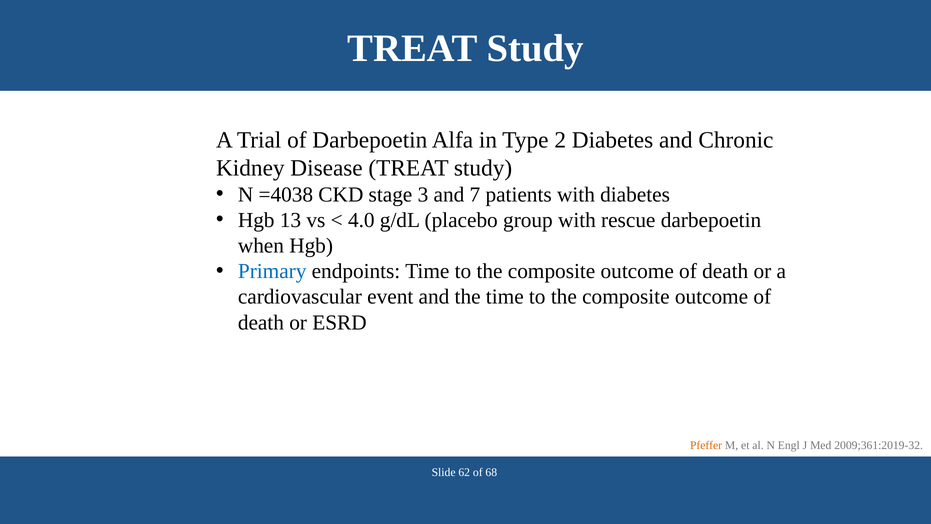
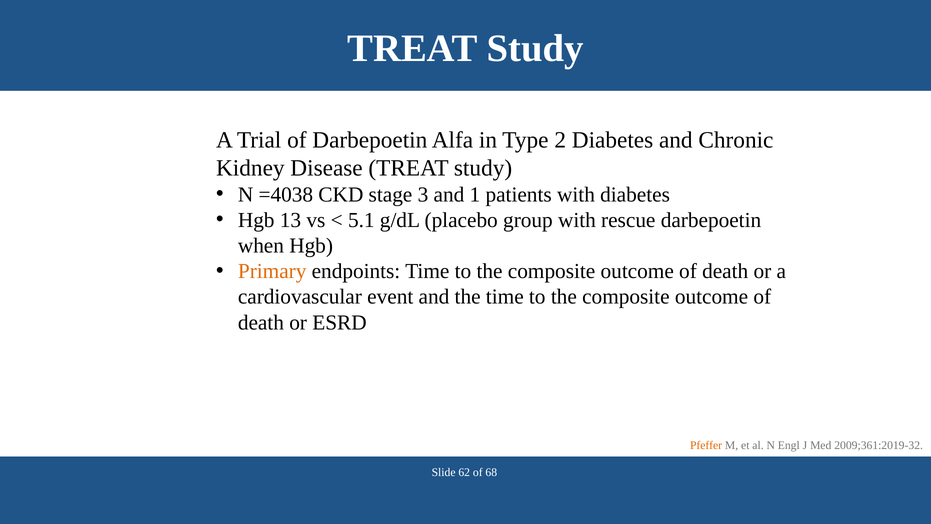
7: 7 -> 1 (475, 194)
4.0: 4.0 -> 5.1 (361, 220)
Primary colour: blue -> orange (272, 271)
